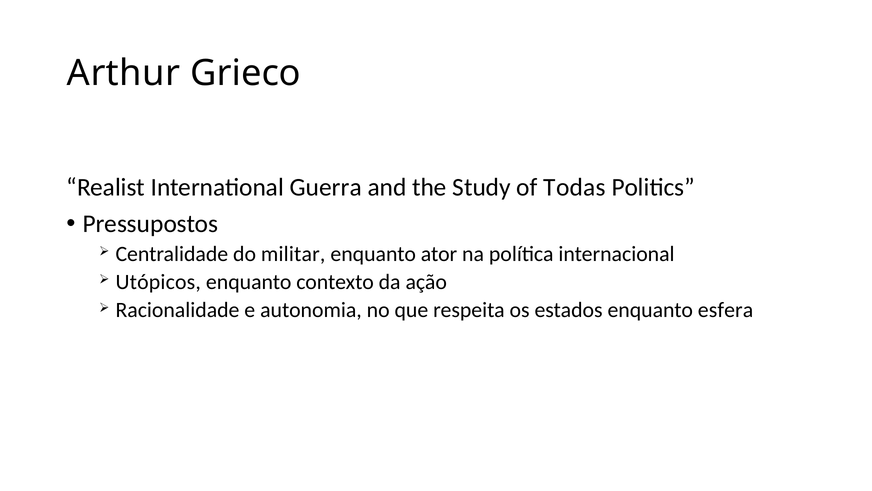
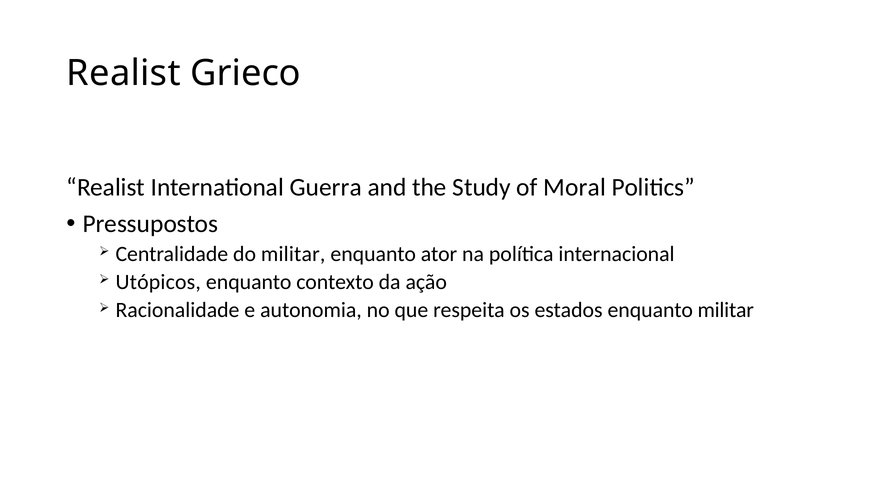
Arthur: Arthur -> Realist (124, 73)
Todas: Todas -> Moral (575, 187)
enquanto esfera: esfera -> militar (726, 310)
